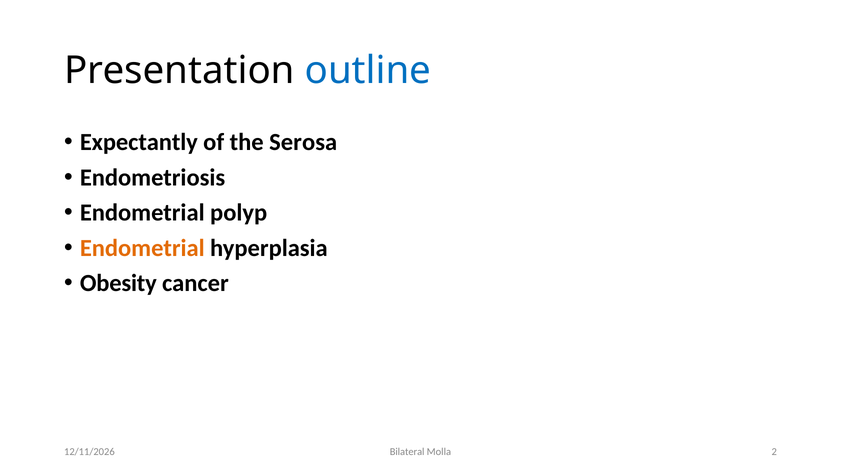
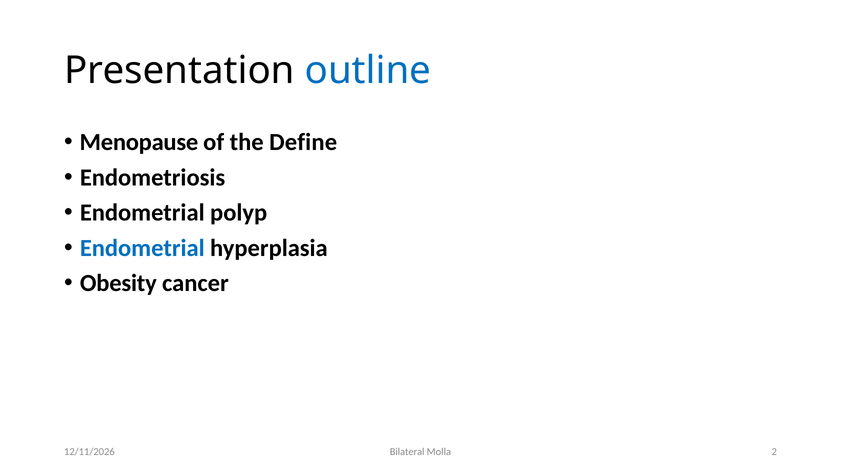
Expectantly: Expectantly -> Menopause (139, 142)
Serosa: Serosa -> Define (303, 142)
Endometrial colour: orange -> blue (142, 248)
